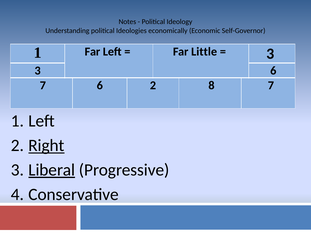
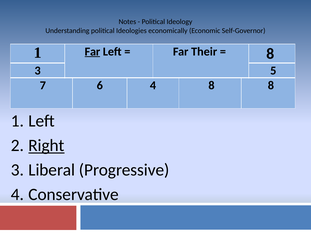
Far underline: none -> present (92, 52)
Little: Little -> Their (204, 52)
3: 3 -> 8 (270, 54)
3 6: 6 -> 5 (273, 71)
6 2: 2 -> 4 (153, 85)
8 7: 7 -> 8 (271, 85)
Liberal underline: present -> none (52, 170)
